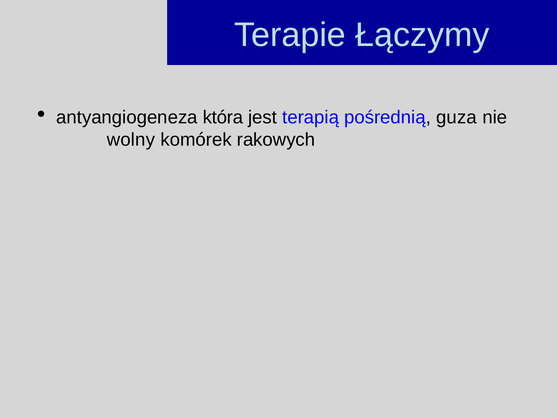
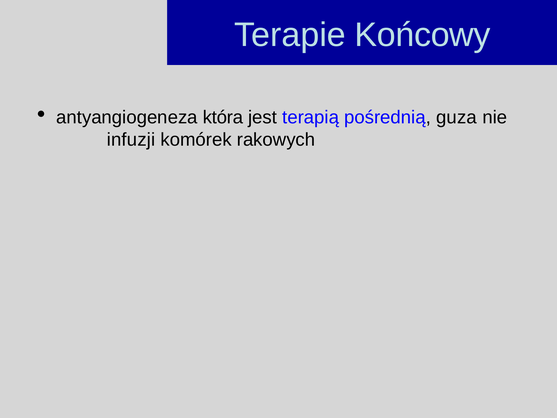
Łączymy: Łączymy -> Końcowy (423, 35)
wolny: wolny -> infuzji (131, 140)
